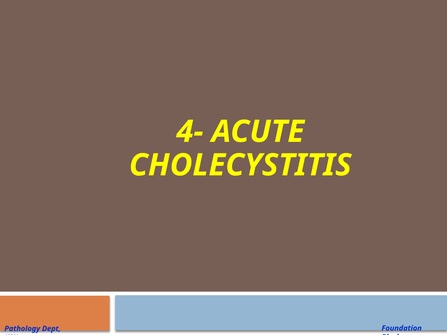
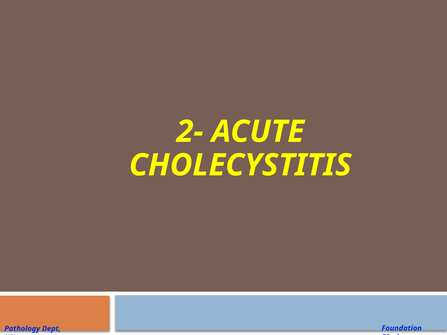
4-: 4- -> 2- (190, 132)
